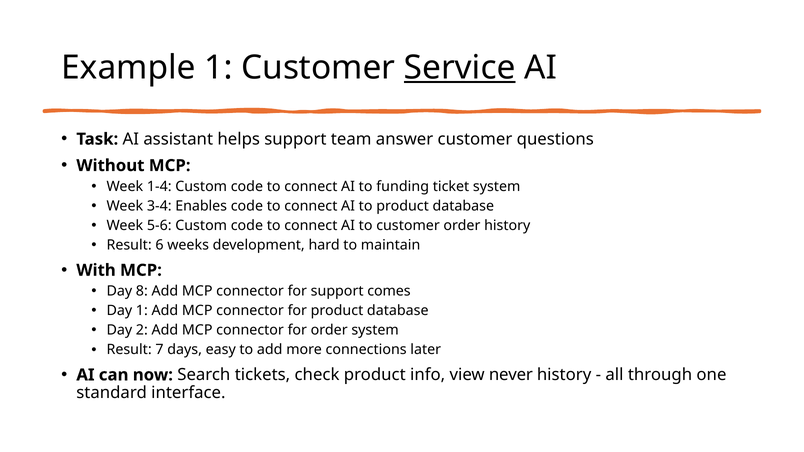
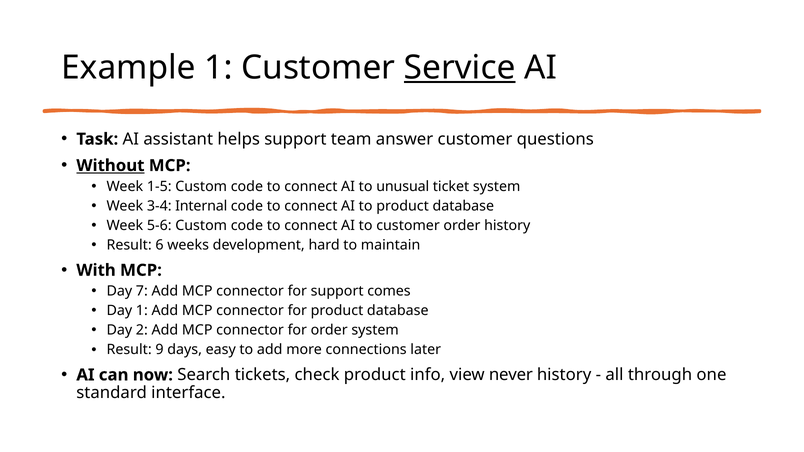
Without underline: none -> present (110, 166)
1-4: 1-4 -> 1-5 (159, 187)
funding: funding -> unusual (403, 187)
Enables: Enables -> Internal (201, 206)
8: 8 -> 7 (142, 291)
7: 7 -> 9 (160, 350)
